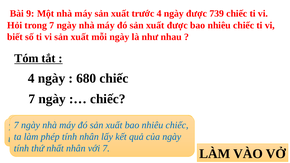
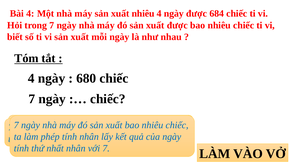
Bài 9: 9 -> 4 (30, 13)
xuất trước: trước -> nhiêu (143, 13)
739: 739 -> 684 (217, 13)
